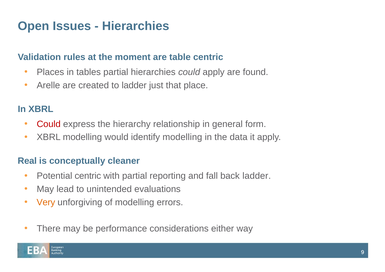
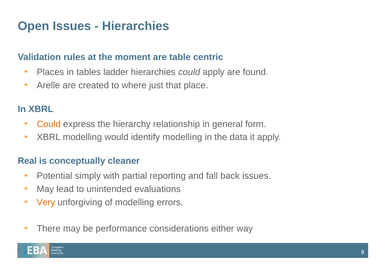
tables partial: partial -> ladder (116, 72)
to ladder: ladder -> where (134, 85)
Could colour: red -> orange (49, 124)
Potential centric: centric -> simply (88, 176)
back ladder: ladder -> issues (257, 176)
